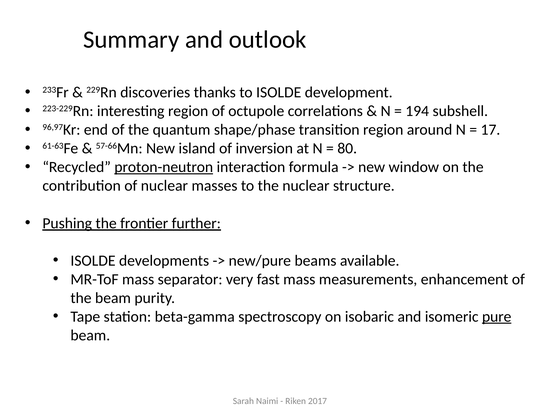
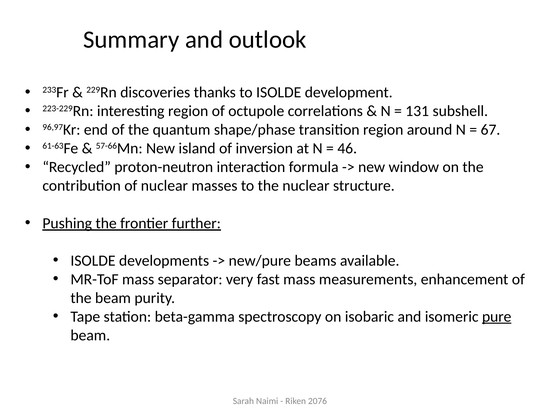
194: 194 -> 131 (417, 111)
17: 17 -> 67 (491, 130)
80: 80 -> 46 (347, 149)
proton-neutron underline: present -> none (164, 167)
2017: 2017 -> 2076 (318, 401)
